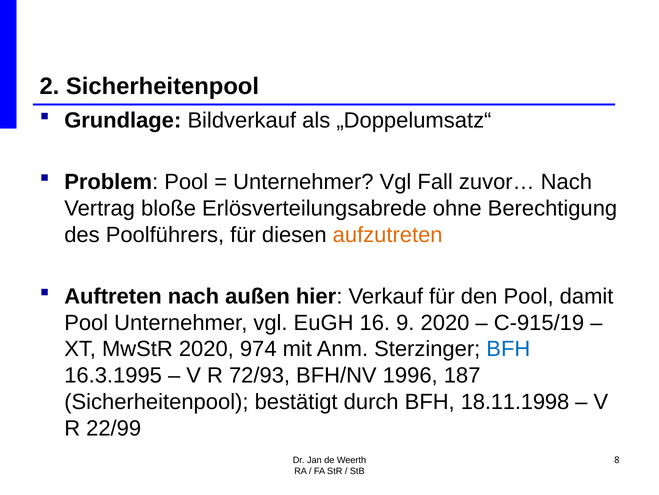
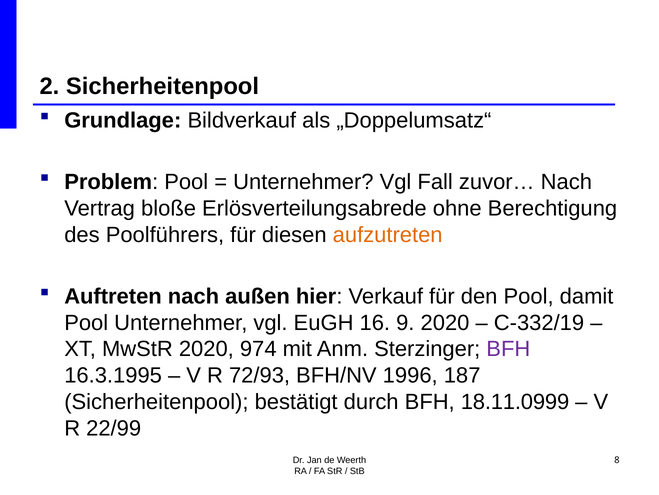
C-915/19: C-915/19 -> C-332/19 (539, 322)
BFH colour: blue -> purple (508, 349)
18.11.1998: 18.11.1998 -> 18.11.0999 (515, 401)
